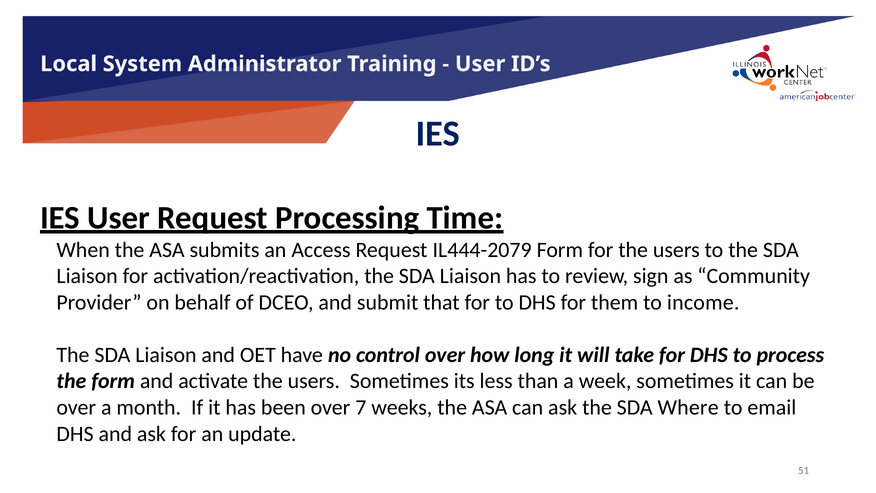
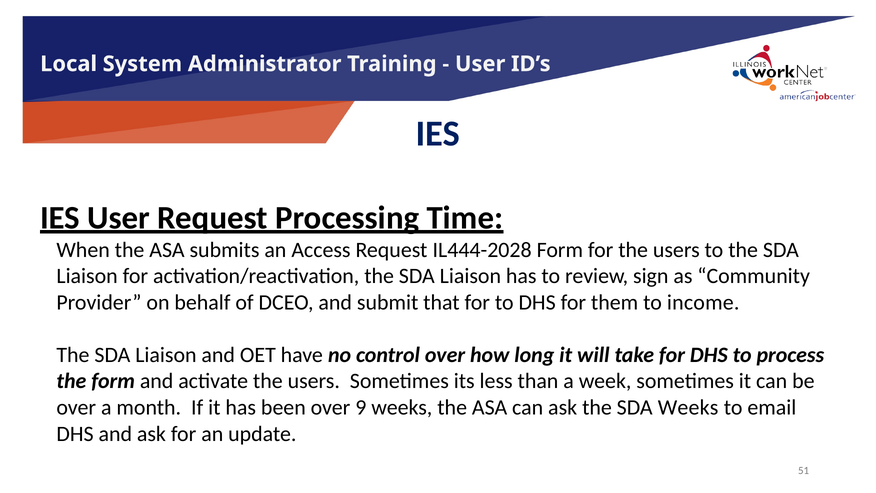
IL444-2079: IL444-2079 -> IL444-2028 (482, 250)
7: 7 -> 9 (361, 407)
SDA Where: Where -> Weeks (688, 407)
